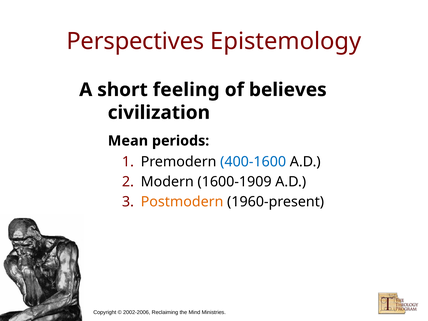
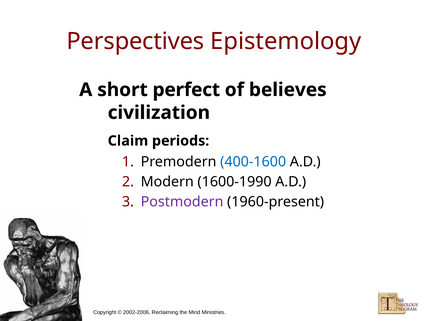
feeling: feeling -> perfect (186, 90)
Mean: Mean -> Claim (128, 141)
1600-1909: 1600-1909 -> 1600-1990 (235, 182)
Postmodern colour: orange -> purple (182, 202)
